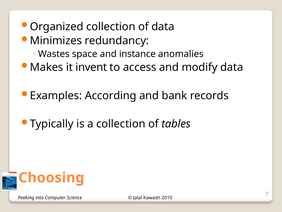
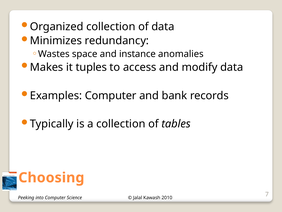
invent: invent -> tuples (91, 67)
Examples According: According -> Computer (111, 95)
